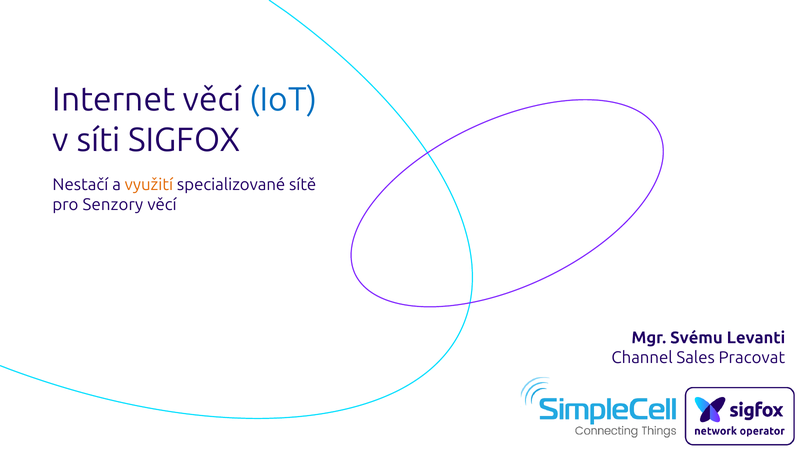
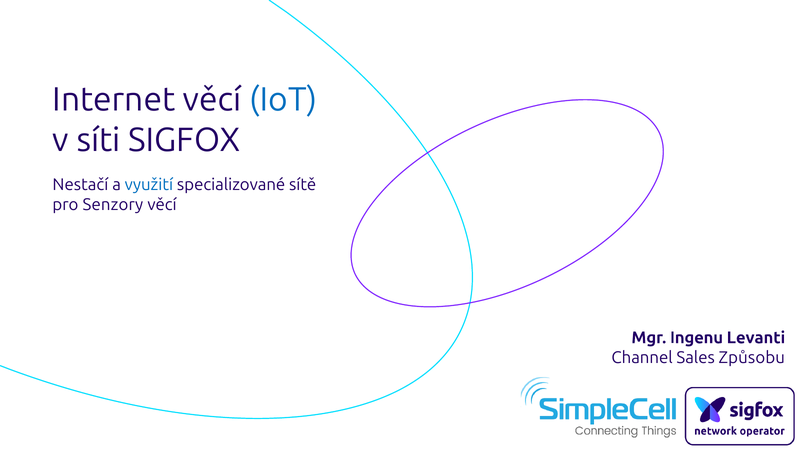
využití colour: orange -> blue (149, 185)
Svému: Svému -> Ingenu (697, 338)
Pracovat: Pracovat -> Způsobu (752, 358)
